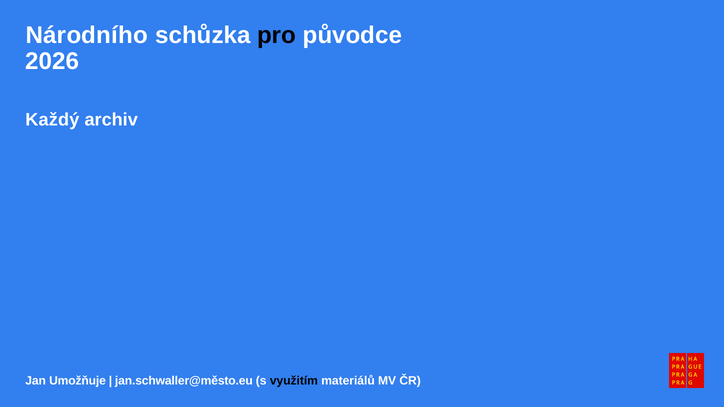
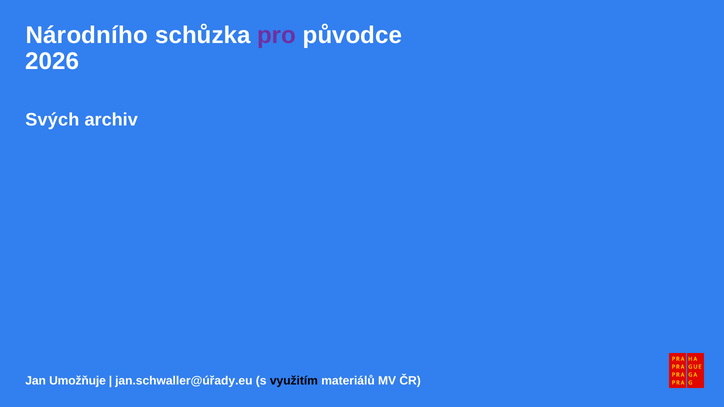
pro colour: black -> purple (277, 35)
Každý: Každý -> Svých (52, 120)
jan.schwaller@město.eu: jan.schwaller@město.eu -> jan.schwaller@úřady.eu (184, 381)
